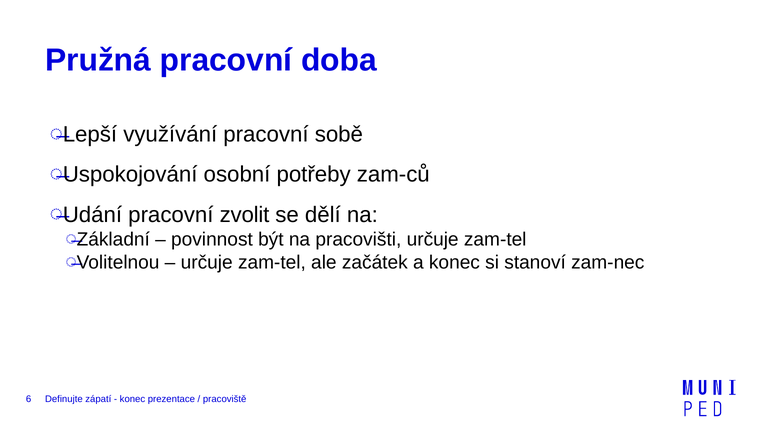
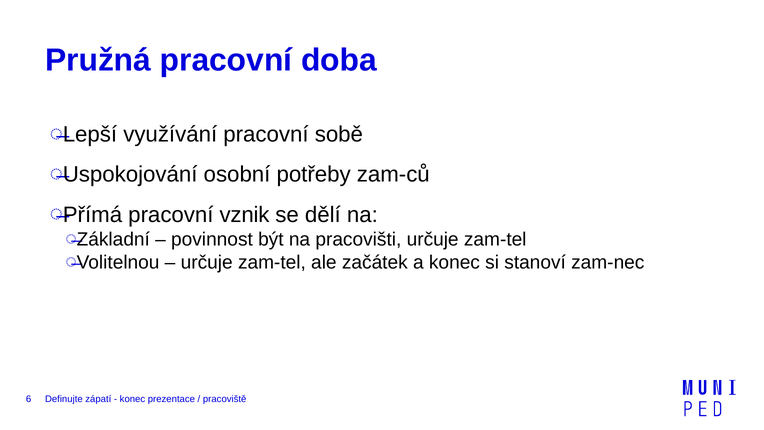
Udání: Udání -> Přímá (92, 215)
zvolit: zvolit -> vznik (245, 215)
